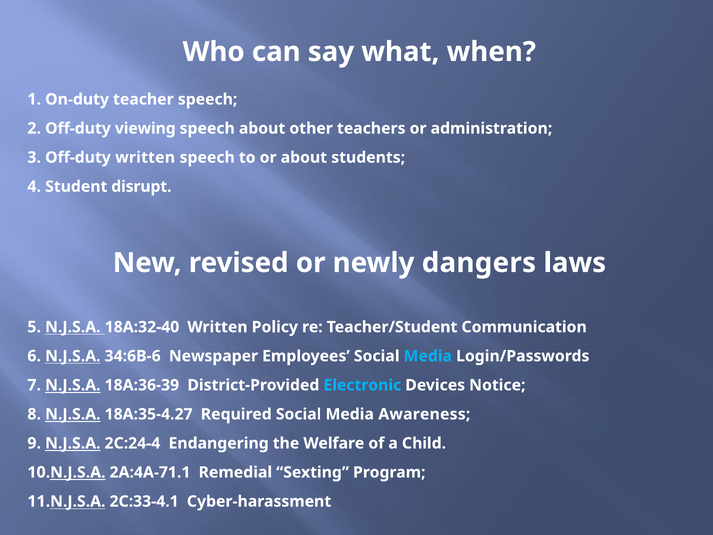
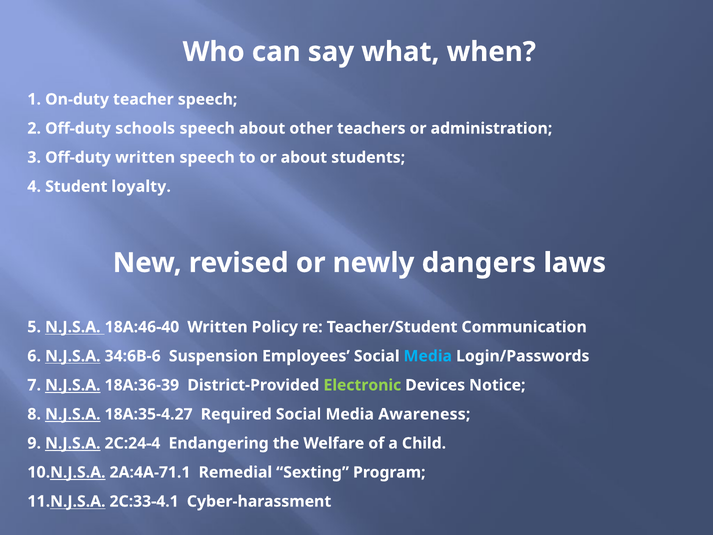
viewing: viewing -> schools (145, 128)
disrupt: disrupt -> loyalty (141, 186)
18A:32-40: 18A:32-40 -> 18A:46-40 (142, 327)
Newspaper: Newspaper -> Suspension (213, 356)
Electronic colour: light blue -> light green (362, 385)
